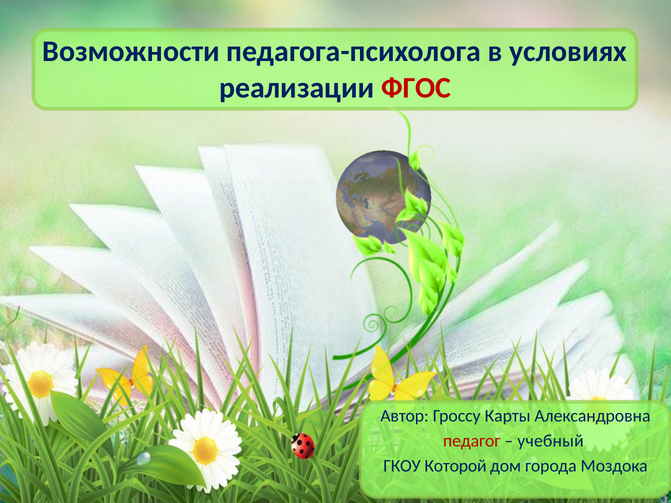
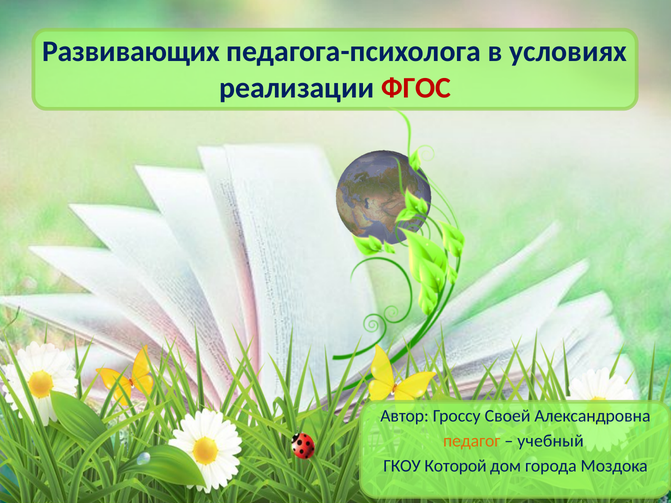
Возможности: Возможности -> Развивающих (131, 52)
Карты: Карты -> Своей (508, 416)
педагог colour: red -> orange (472, 441)
